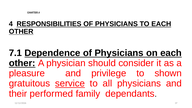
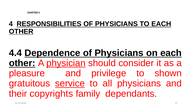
7.1: 7.1 -> 4.4 (15, 53)
physician underline: none -> present (66, 63)
performed: performed -> copyrights (51, 94)
